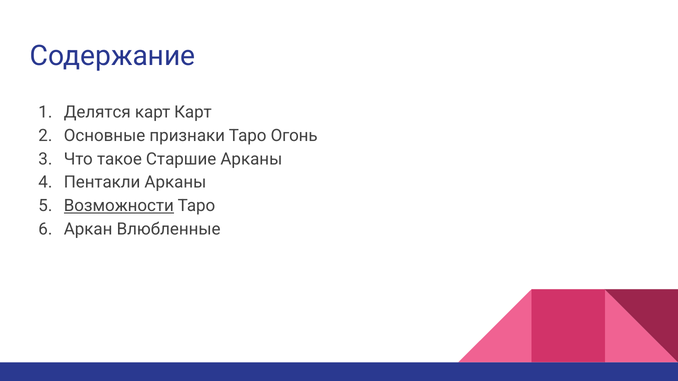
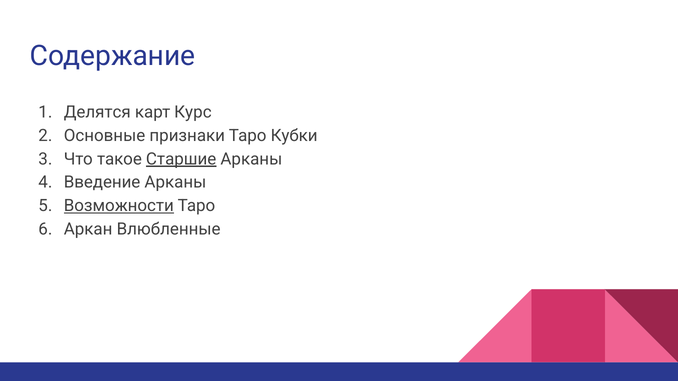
карт Карт: Карт -> Курс (193, 112)
Огонь: Огонь -> Кубки (294, 136)
Старшие underline: none -> present (181, 159)
Пентакли: Пентакли -> Введение (102, 183)
